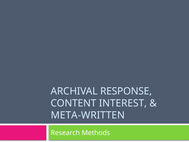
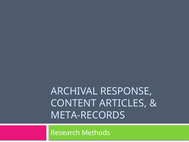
INTEREST: INTEREST -> ARTICLES (123, 103)
META-WRITTEN: META-WRITTEN -> META-RECORDS (88, 115)
